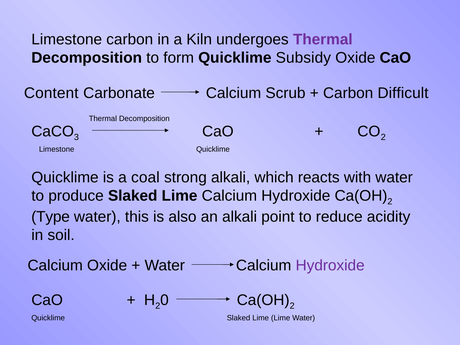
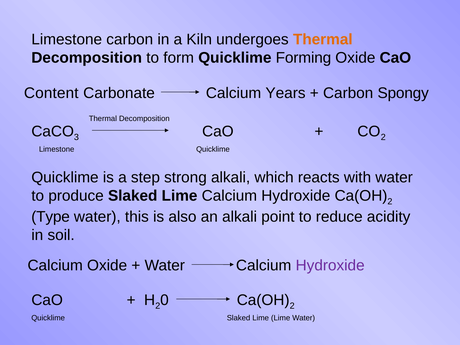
Thermal colour: purple -> orange (323, 39)
Subsidy: Subsidy -> Forming (303, 58)
Scrub: Scrub -> Years (286, 93)
Difficult: Difficult -> Spongy (403, 93)
coal: coal -> step (145, 177)
